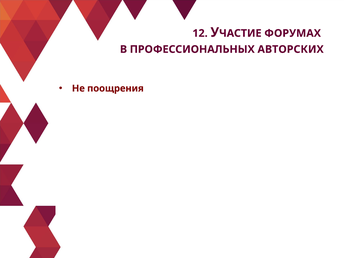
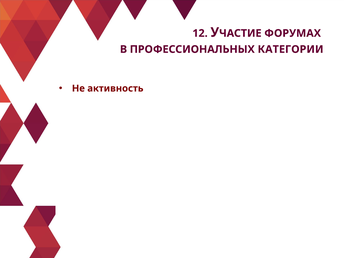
АВТОРСКИХ: АВТОРСКИХ -> КАТЕГОРИИ (291, 49)
поощрения: поощрения -> активность (115, 88)
